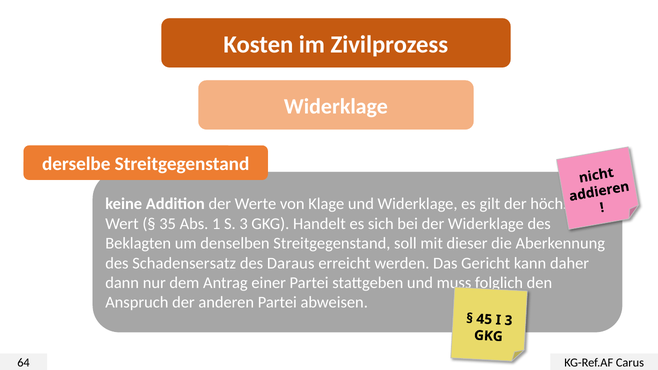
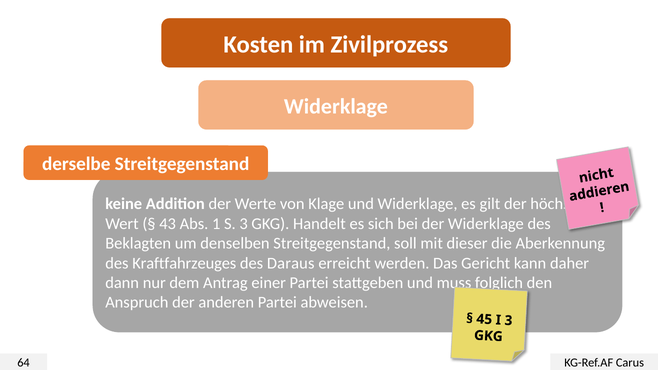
35: 35 -> 43 (168, 224)
Schadensersatz: Schadensersatz -> Kraftfahrzeuges (184, 263)
